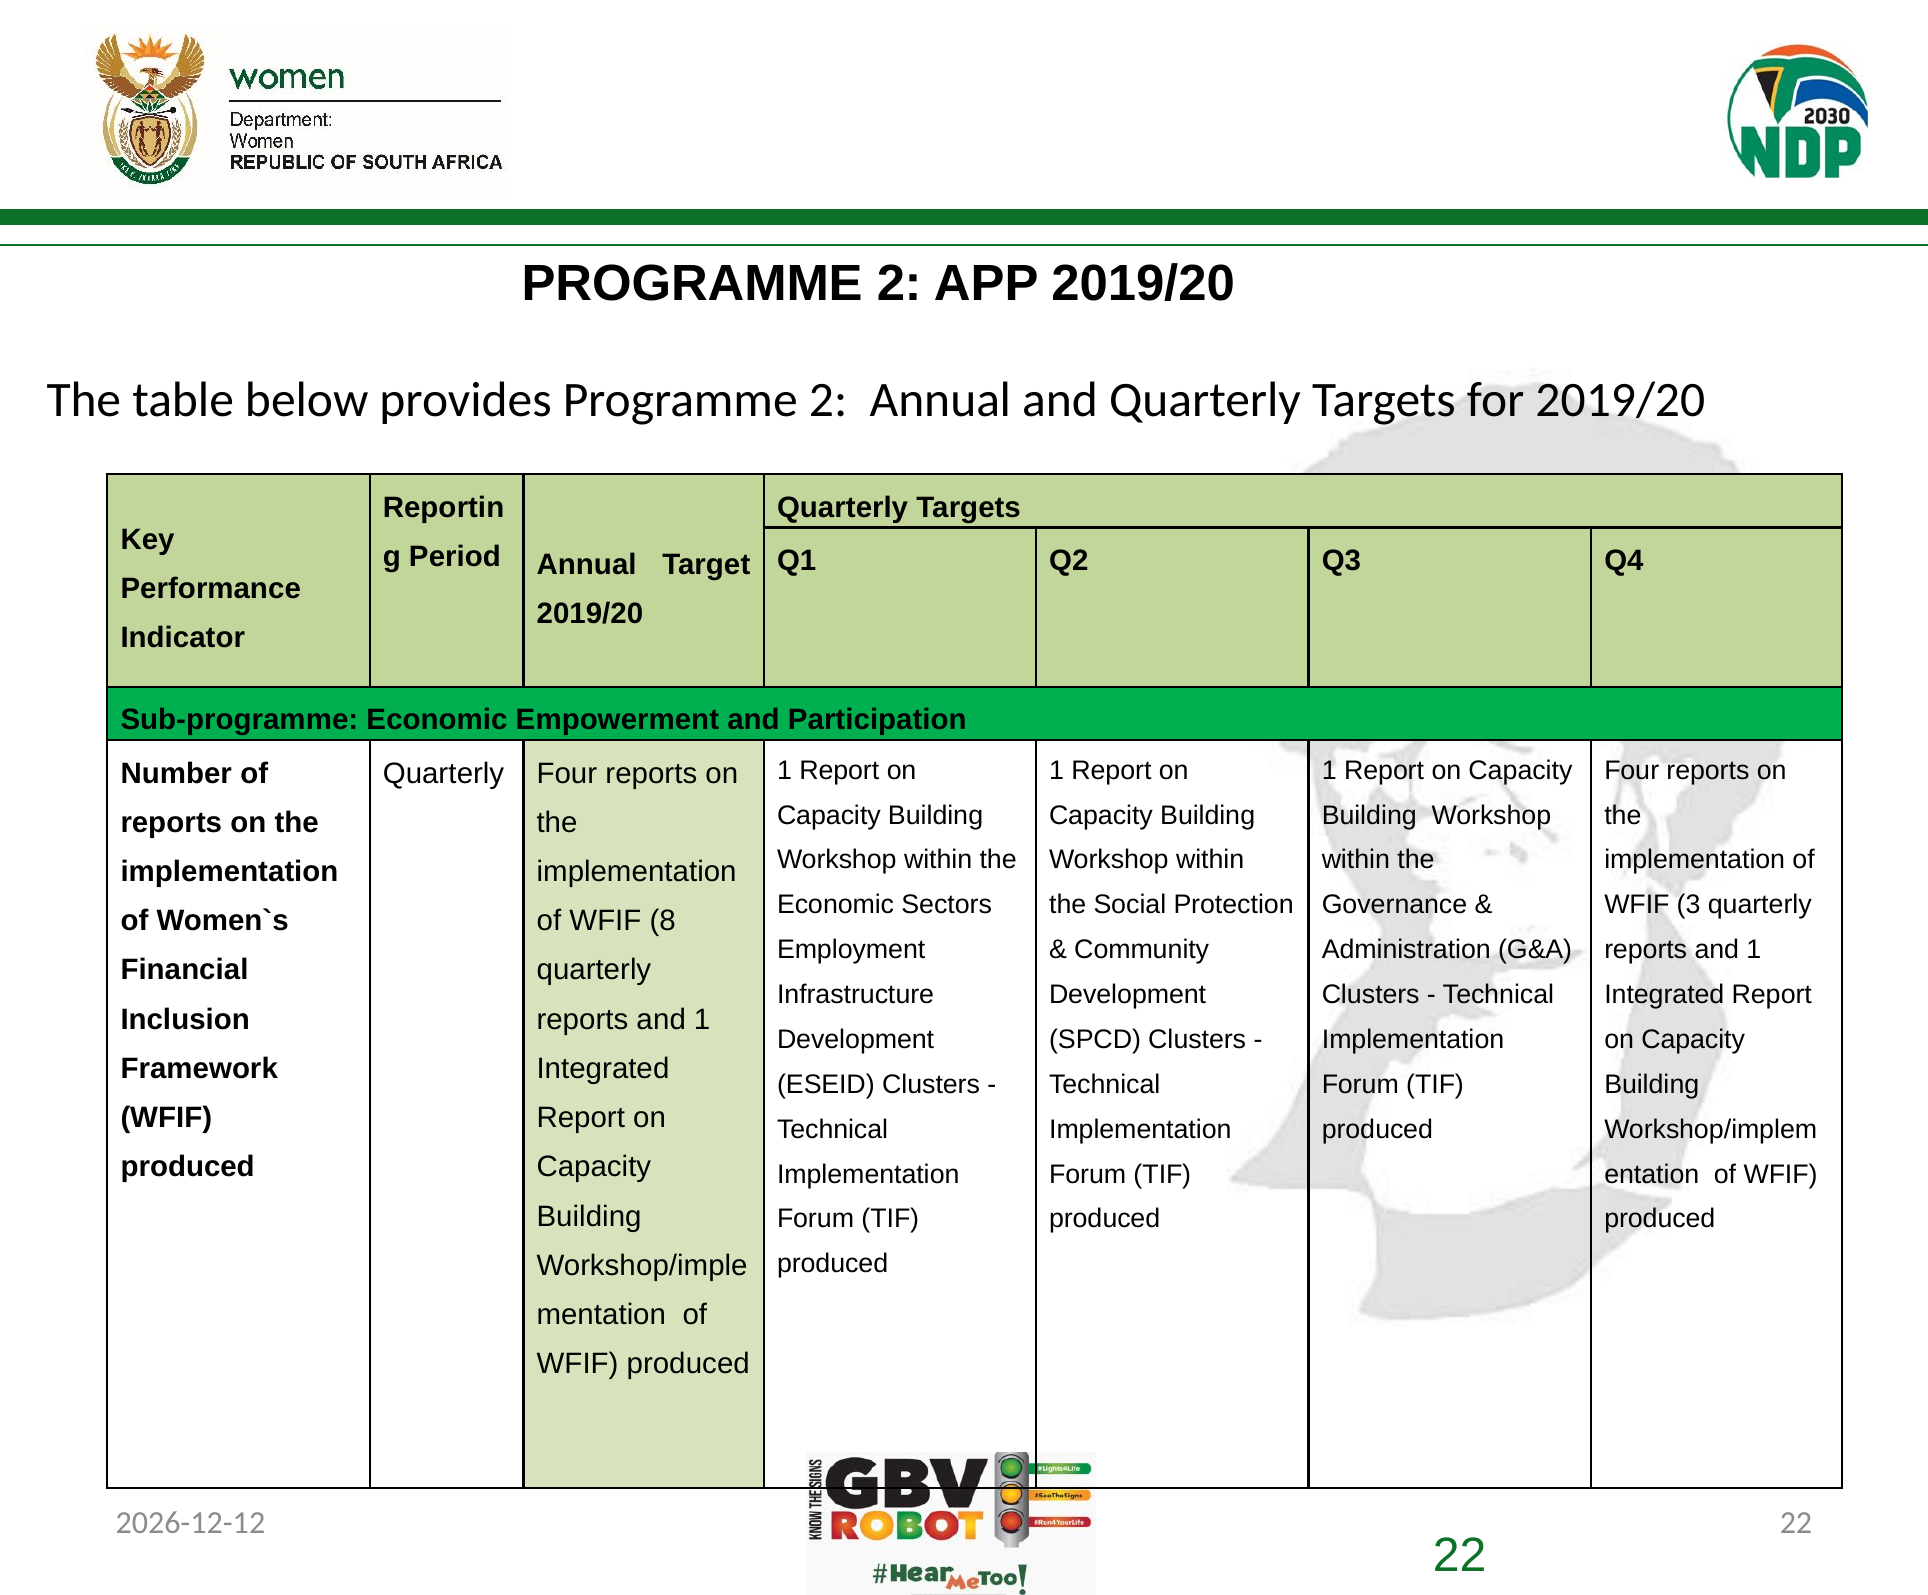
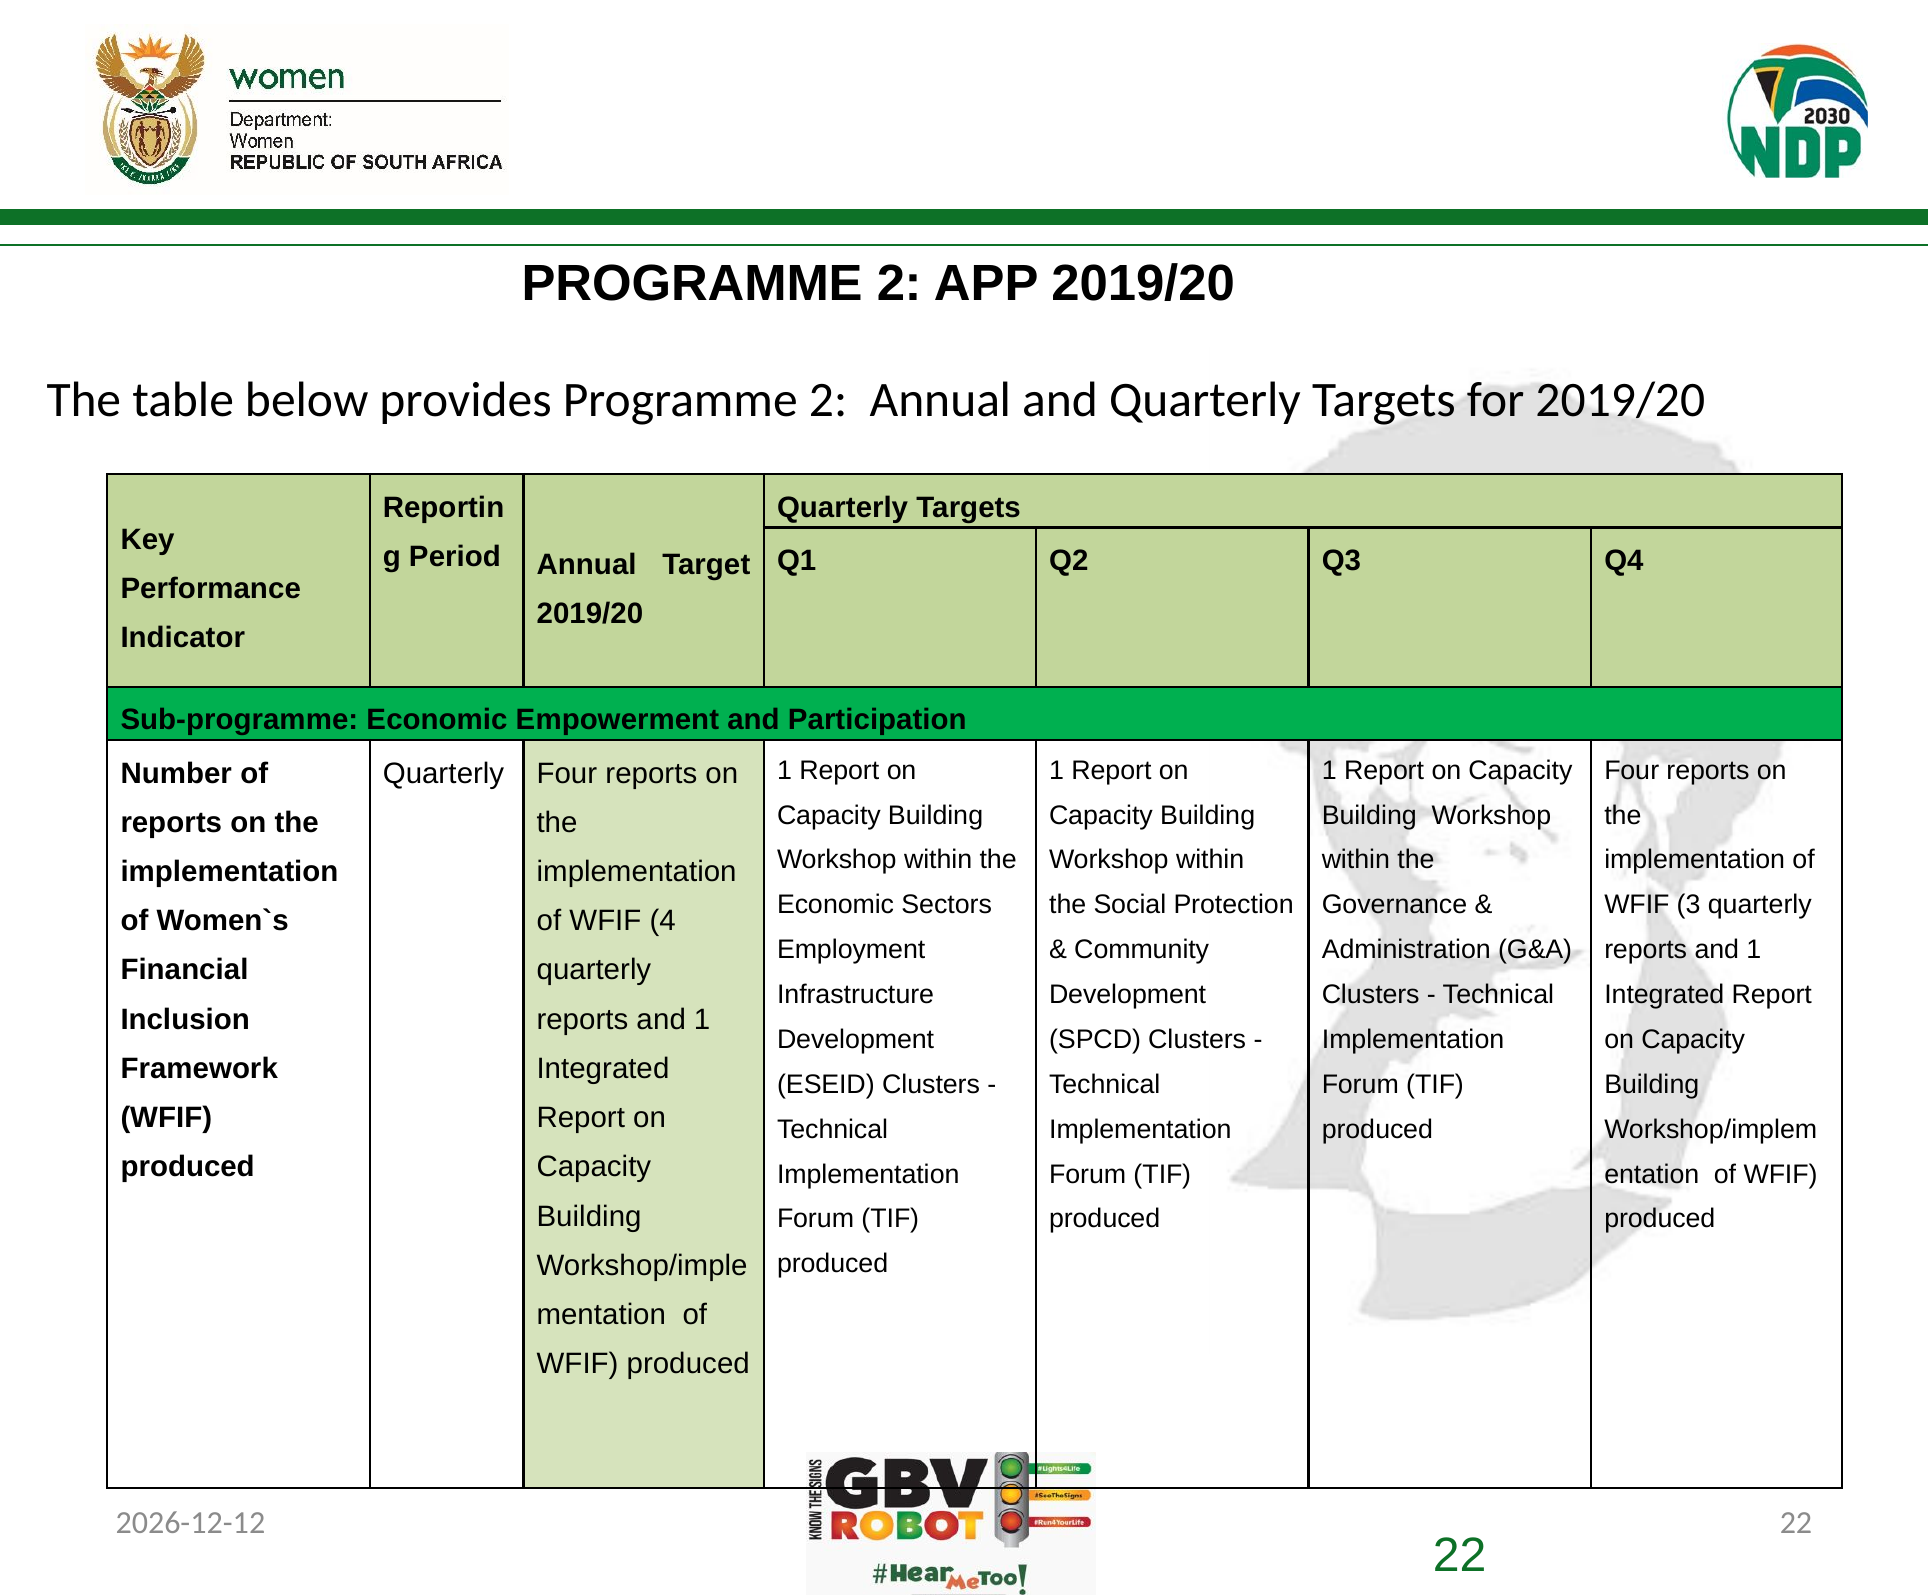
8: 8 -> 4 (663, 921)
